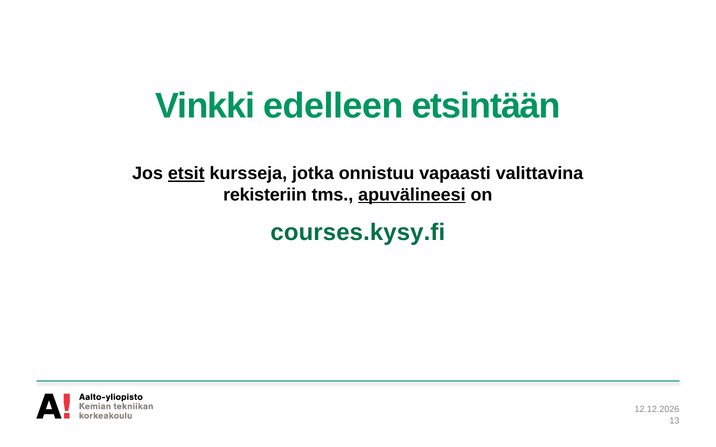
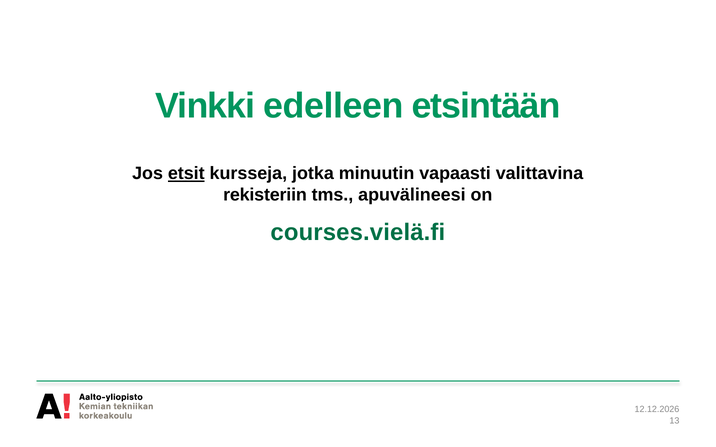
onnistuu: onnistuu -> minuutin (377, 174)
apuvälineesi underline: present -> none (412, 195)
courses.kysy.fi: courses.kysy.fi -> courses.vielä.fi (358, 233)
